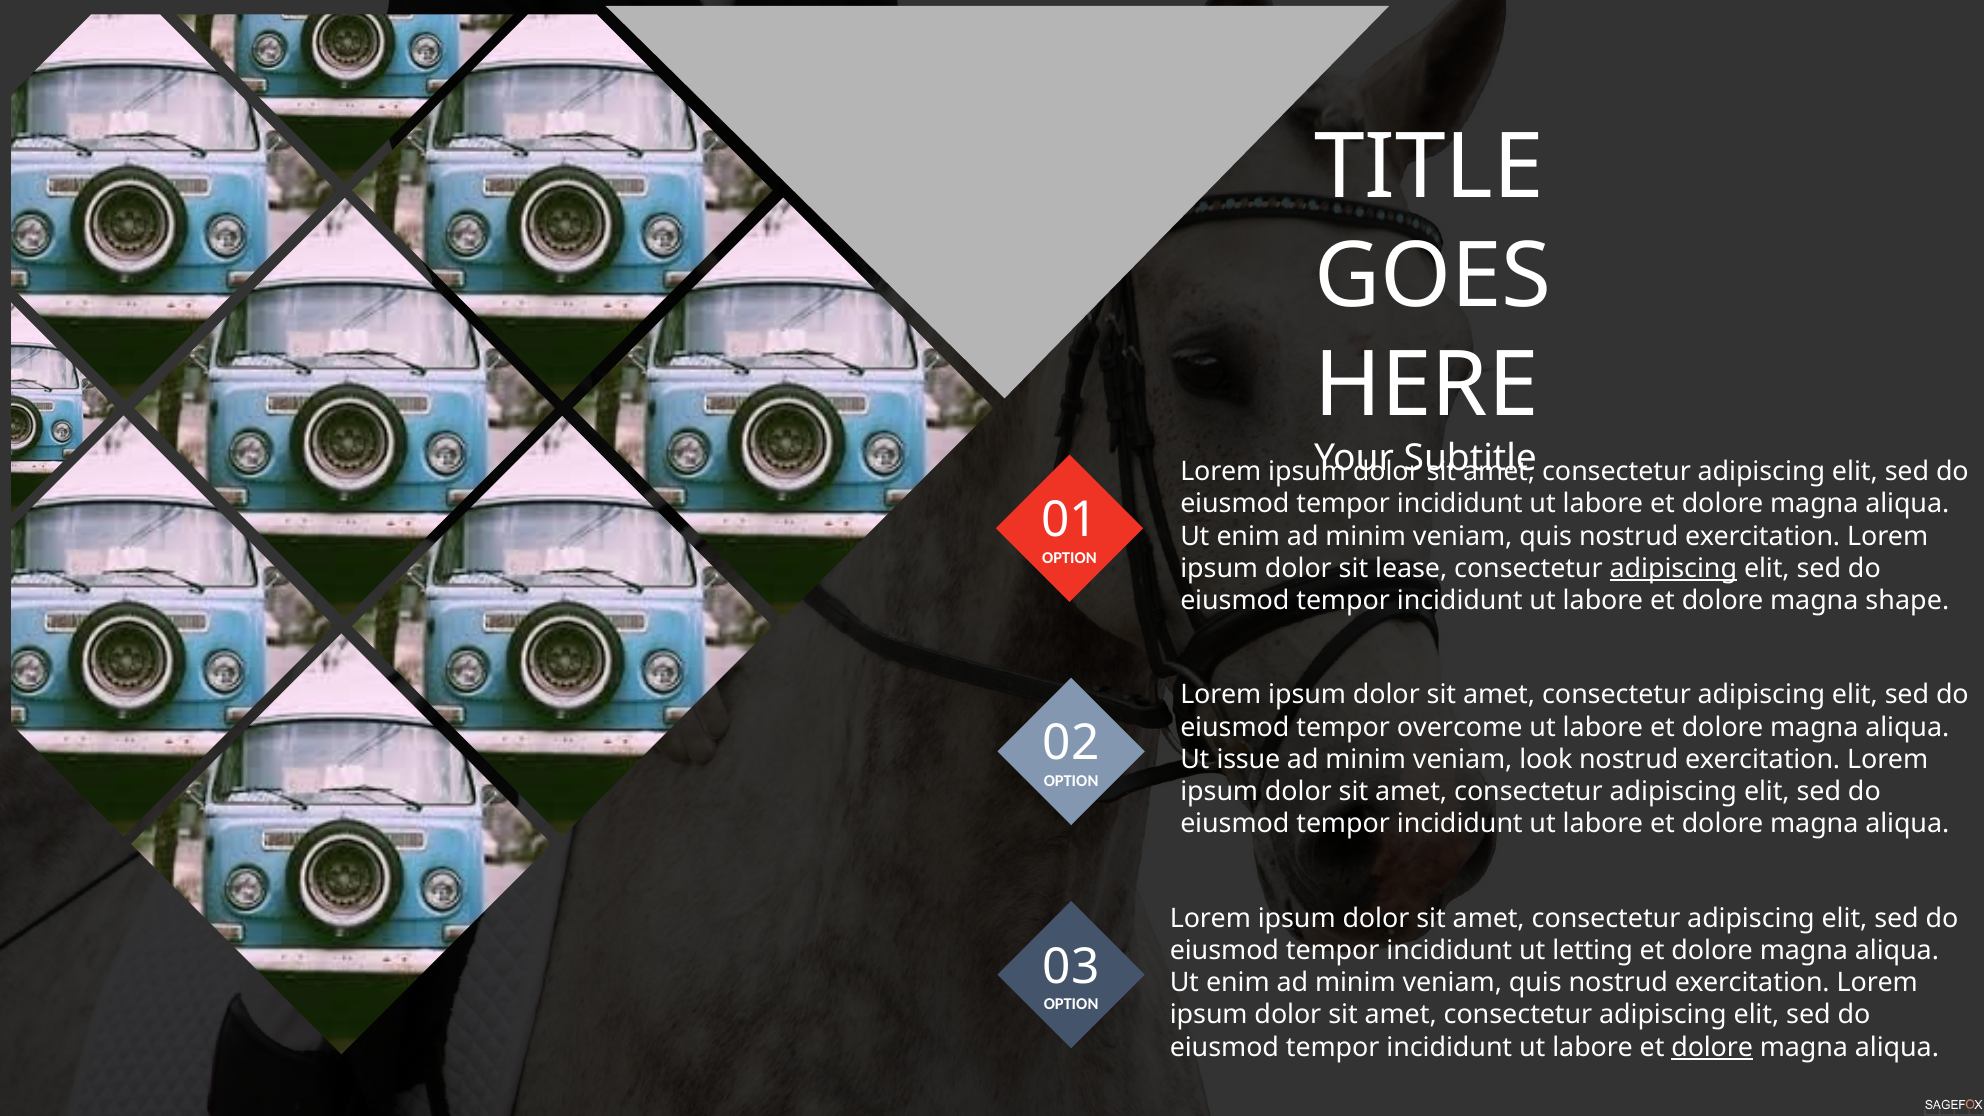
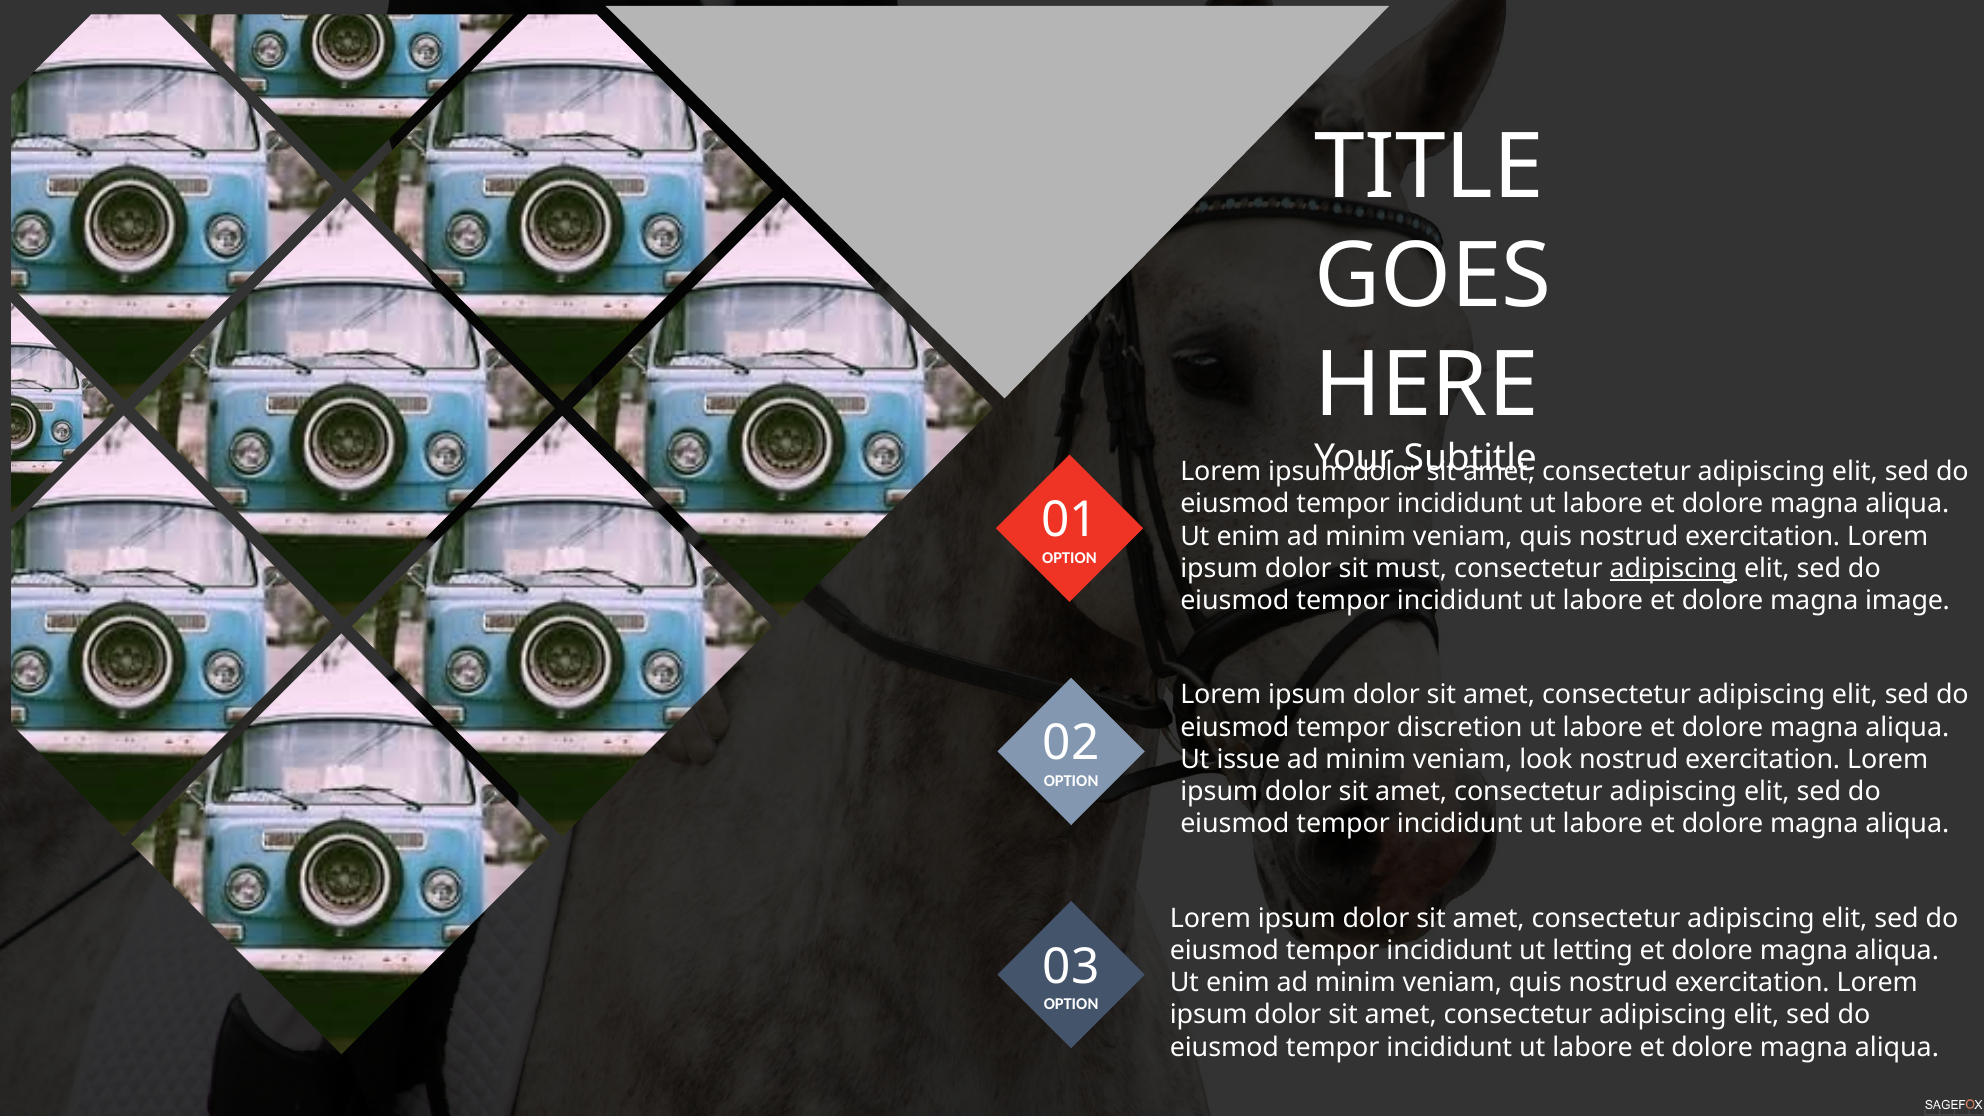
lease: lease -> must (1411, 569)
shape: shape -> image (1908, 601)
overcome: overcome -> discretion (1460, 727)
dolore underline: present -> none (1712, 1047)
